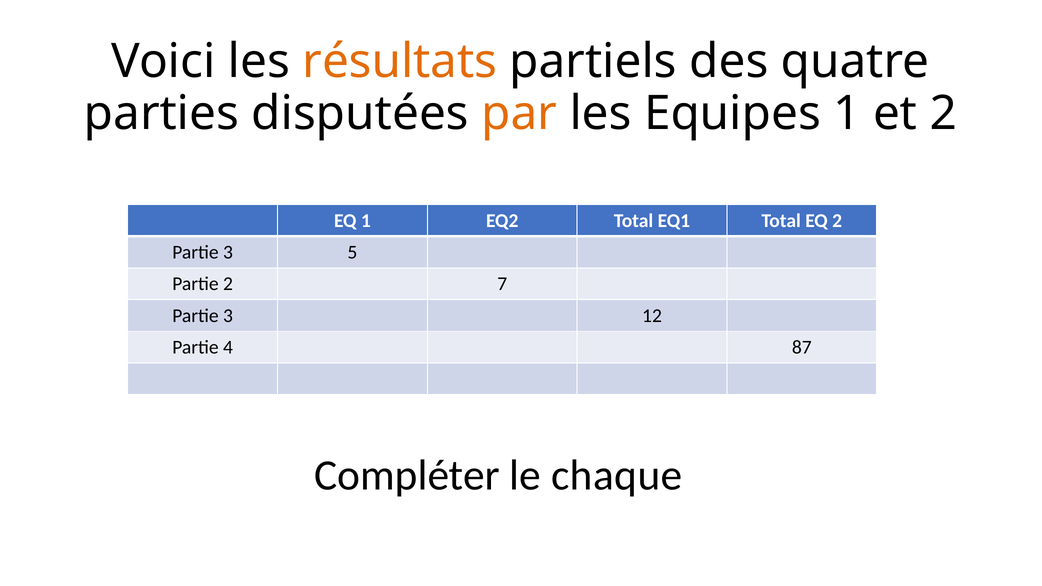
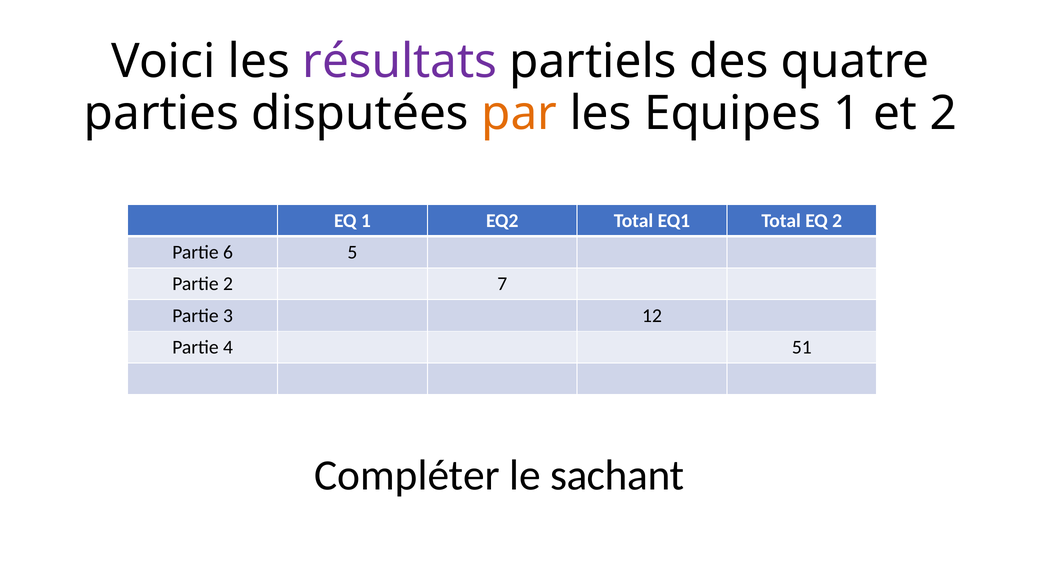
résultats colour: orange -> purple (400, 62)
3: 3 -> 6 (228, 252)
87: 87 -> 51 (802, 347)
chaque: chaque -> sachant (617, 475)
